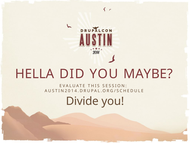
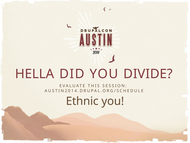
MAYBE: MAYBE -> DIVIDE (148, 74)
Divide: Divide -> Ethnic (82, 101)
